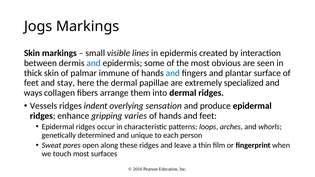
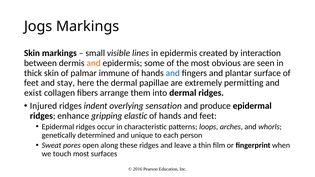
and colour: blue -> orange (94, 63)
specialized: specialized -> permitting (244, 83)
ways: ways -> exist (33, 93)
Vessels: Vessels -> Injured (43, 106)
varies: varies -> elastic (136, 116)
